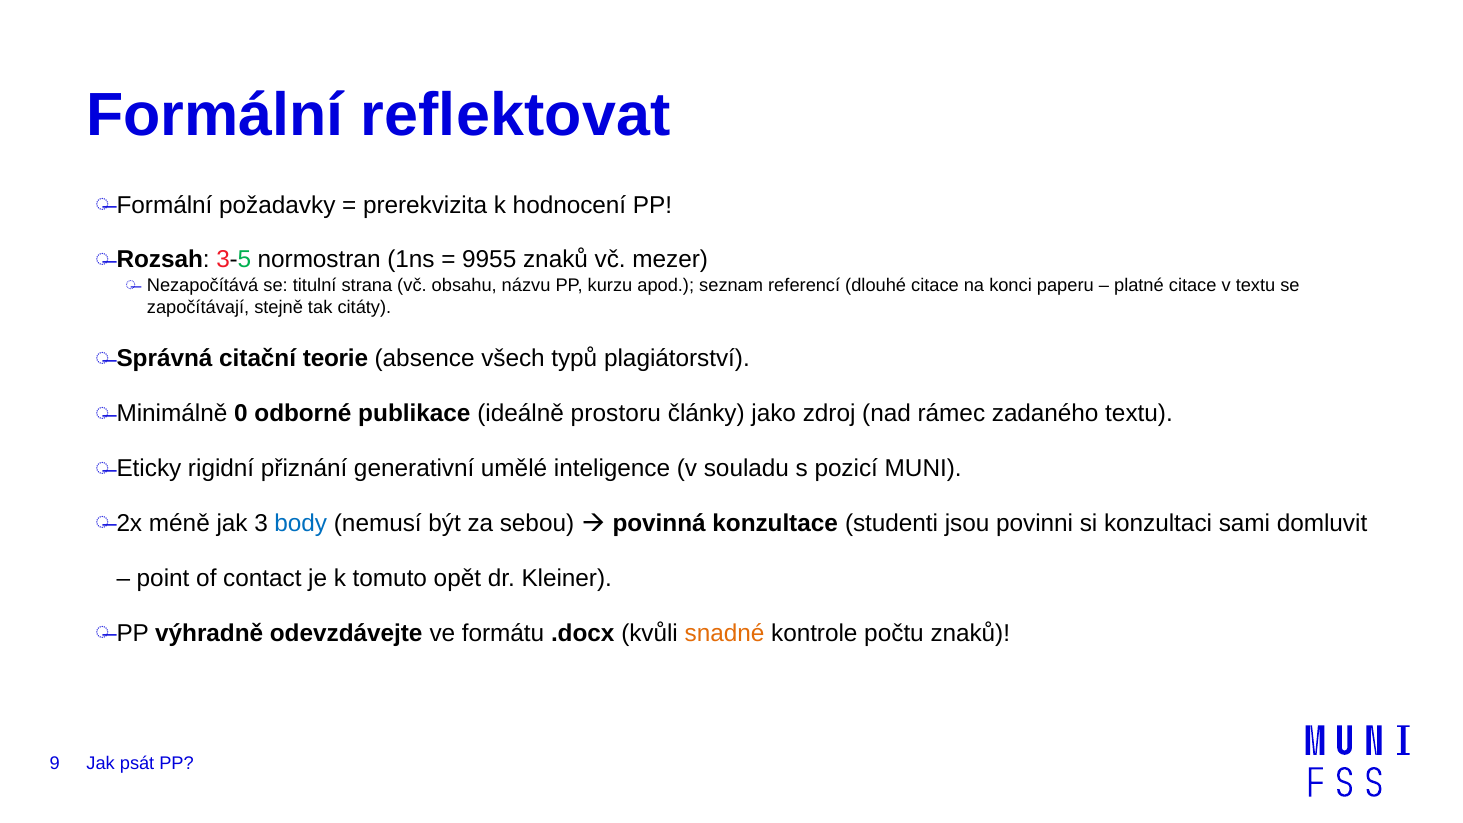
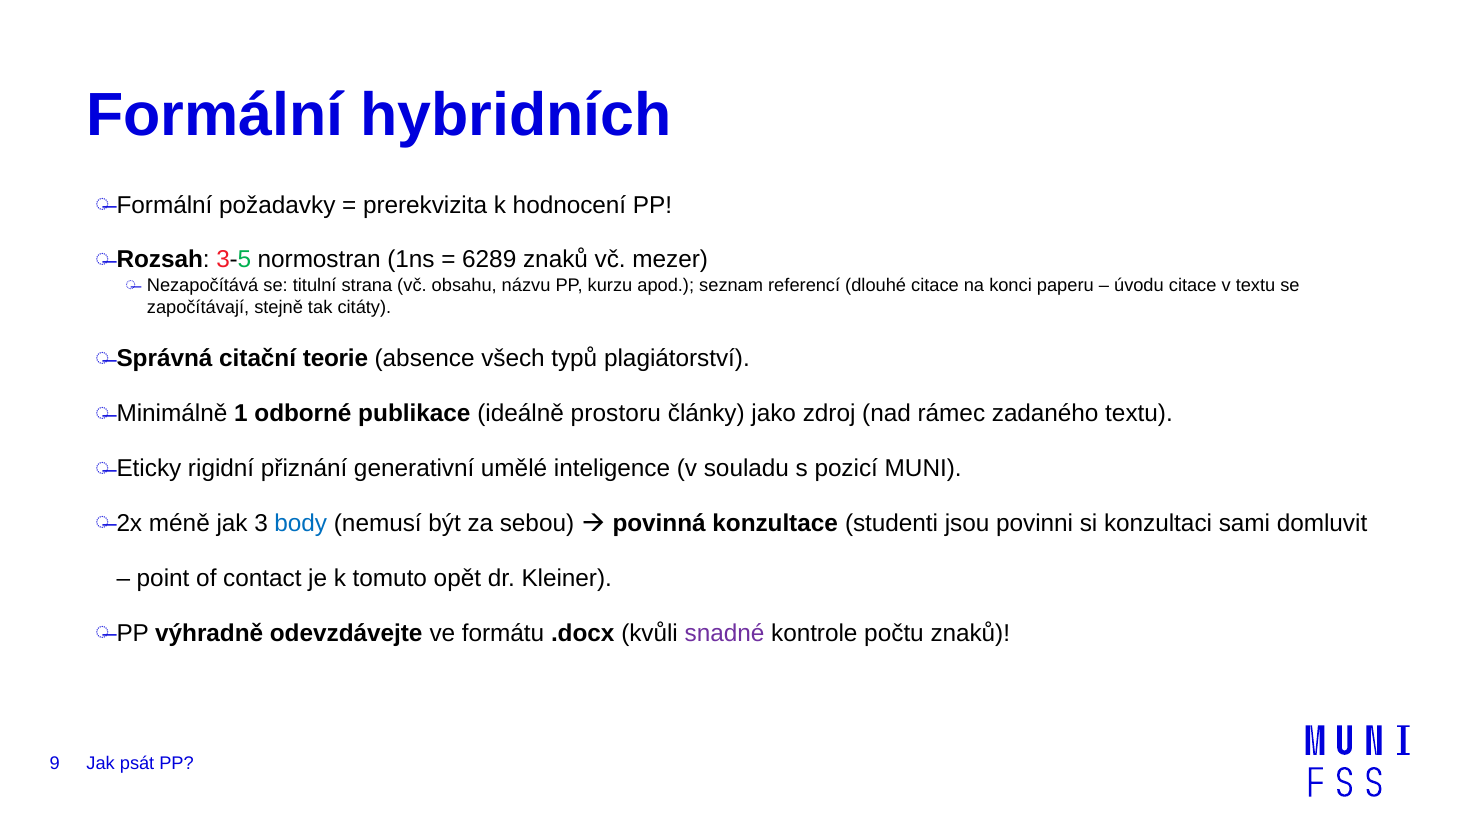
reflektovat: reflektovat -> hybridních (516, 115)
9955: 9955 -> 6289 (489, 260)
platné: platné -> úvodu (1139, 285)
0: 0 -> 1 (241, 413)
snadné colour: orange -> purple (725, 633)
